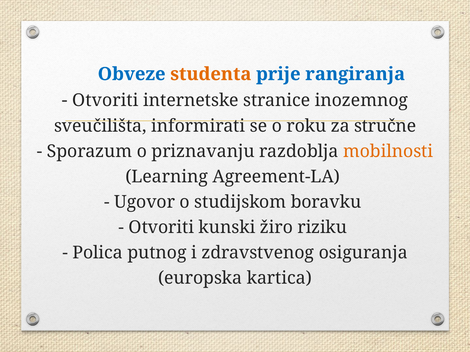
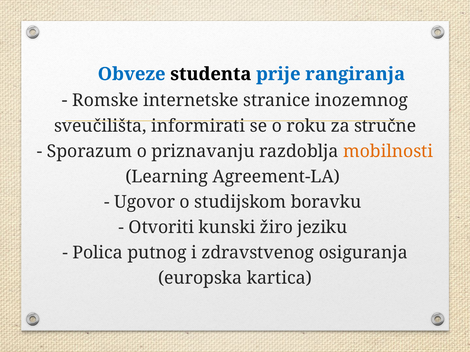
studenta colour: orange -> black (211, 74)
Otvoriti: Otvoriti -> Romske (105, 101)
riziku: riziku -> jeziku (322, 228)
